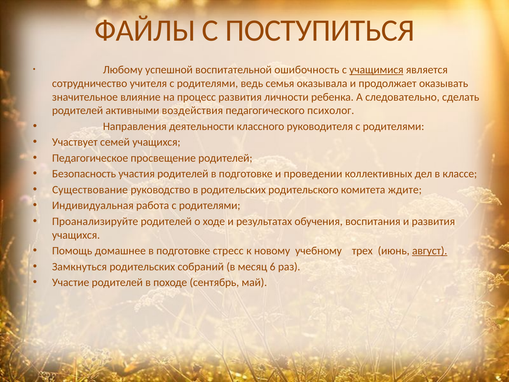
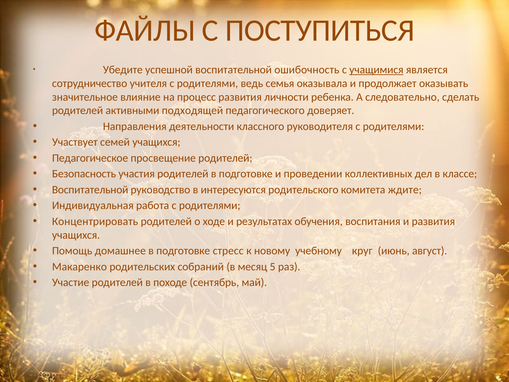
Любому: Любому -> Убедите (123, 70)
воздействия: воздействия -> подходящей (192, 110)
психолог: психолог -> доверяет (331, 110)
Существование: Существование -> Воспитательной (90, 190)
в родительских: родительских -> интересуются (233, 190)
Проанализируйте: Проанализируйте -> Концентрировать (95, 221)
трех: трех -> круг (362, 251)
август underline: present -> none (430, 251)
Замкнуться: Замкнуться -> Макаренко (79, 267)
6: 6 -> 5 (273, 267)
